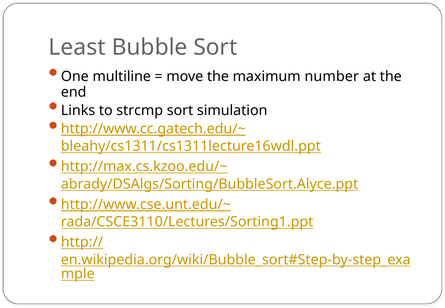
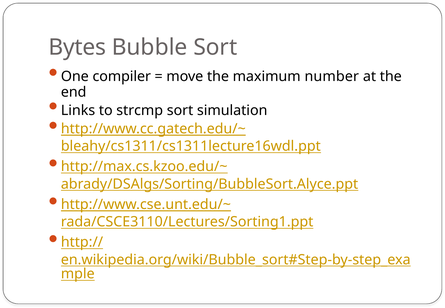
Least: Least -> Bytes (77, 47)
multiline: multiline -> compiler (122, 77)
